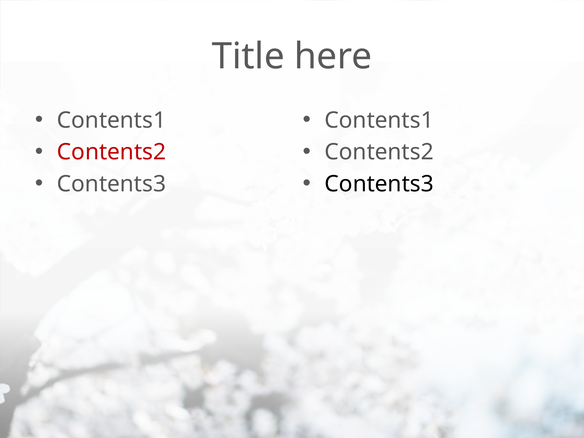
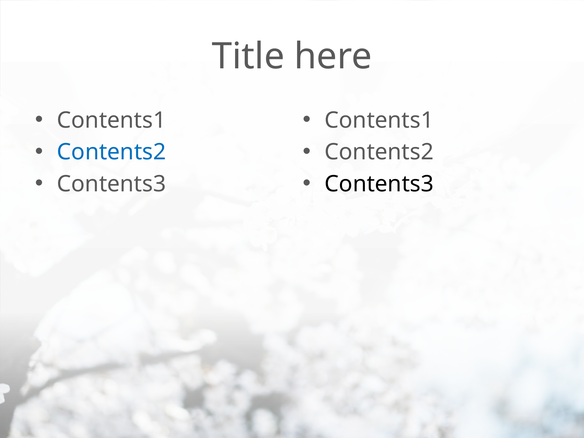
Contents2 colour: red -> blue (111, 152)
